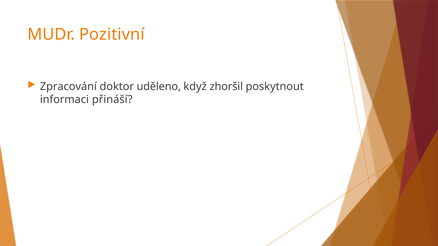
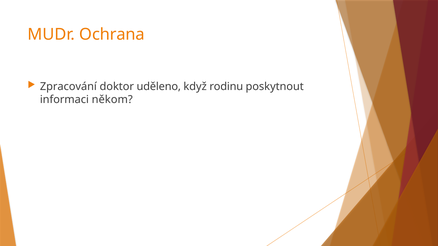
Pozitivní: Pozitivní -> Ochrana (112, 35)
zhoršil: zhoršil -> rodinu (226, 87)
přináší: přináší -> někom (112, 100)
